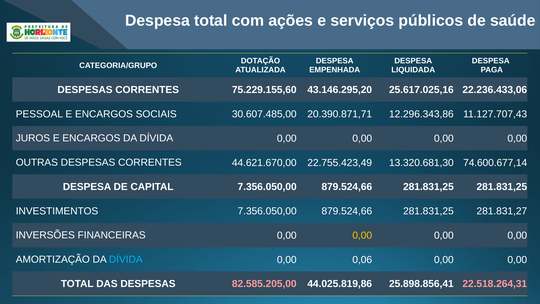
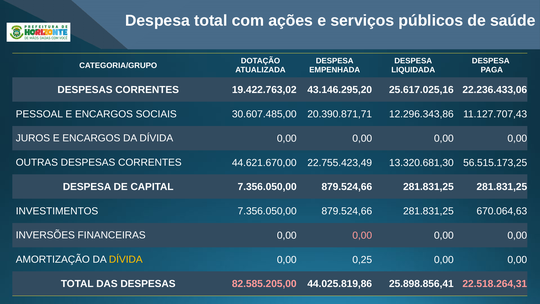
75.229.155,60: 75.229.155,60 -> 19.422.763,02 (264, 90)
74.600.677,14: 74.600.677,14 -> 56.515.173,25 (495, 163)
281.831,27: 281.831,27 -> 670.064,63 (502, 211)
0,00 colour: yellow -> pink (362, 235)
DÍVIDA colour: light blue -> yellow (126, 259)
0,06: 0,06 -> 0,25 (362, 260)
